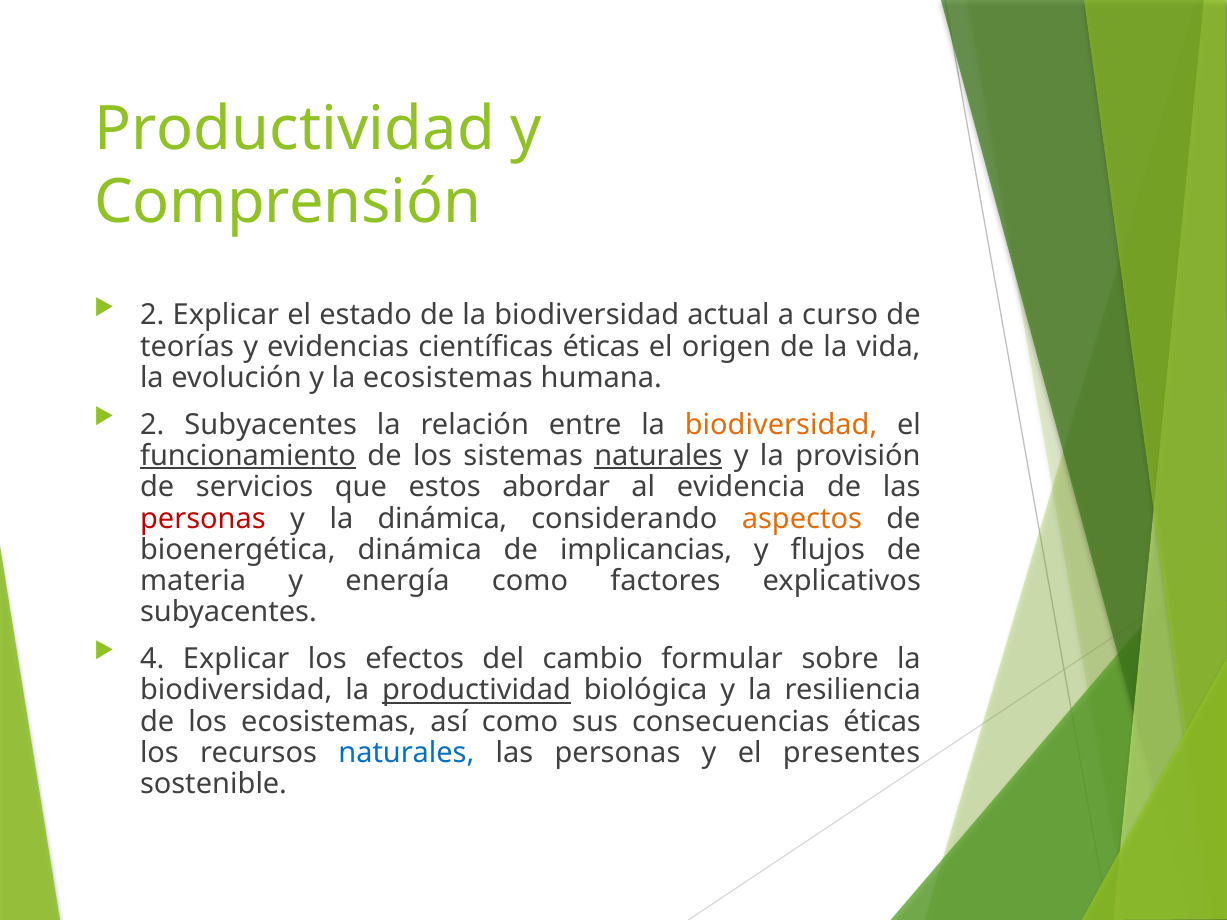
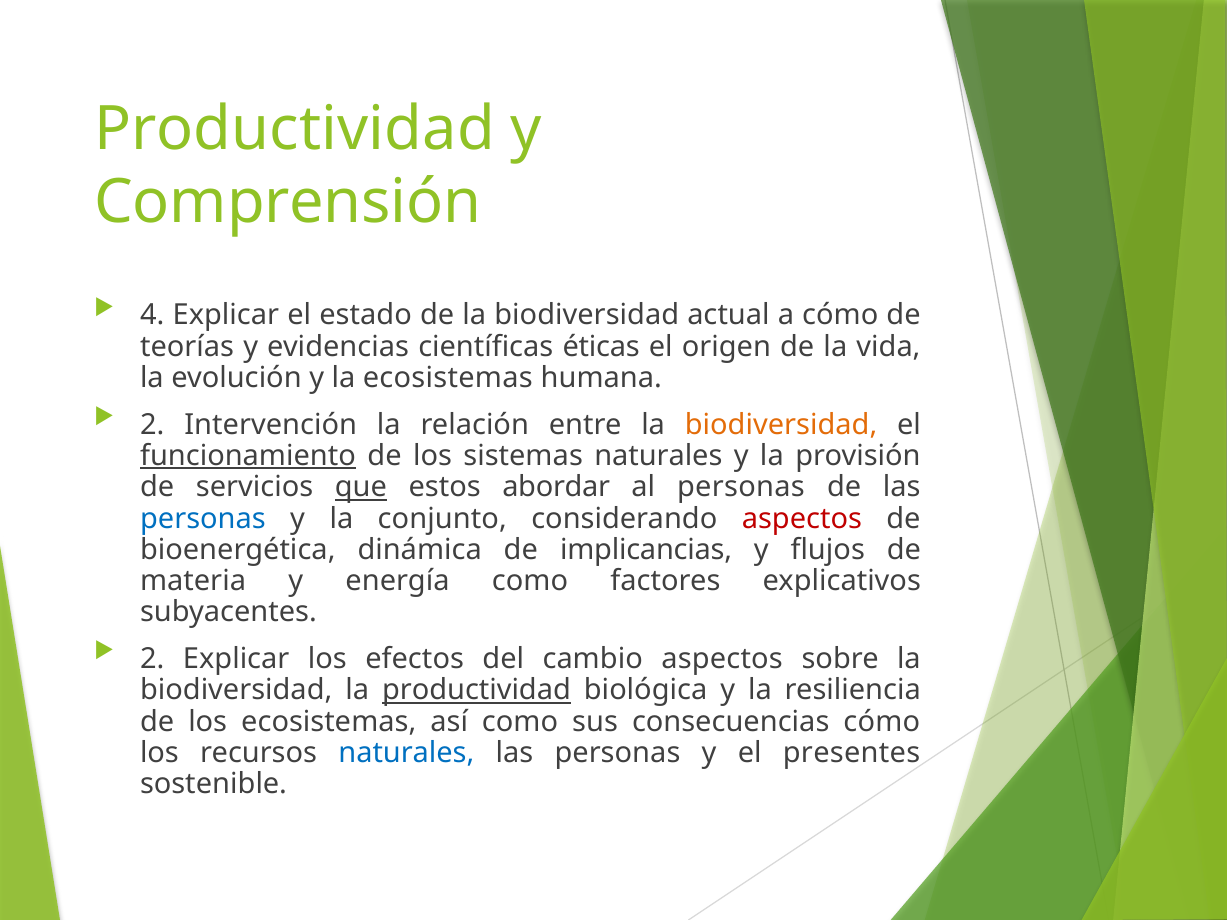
2: 2 -> 4 (152, 315)
a curso: curso -> cómo (840, 315)
2 Subyacentes: Subyacentes -> Intervención (271, 425)
naturales underline: present -> none (658, 456)
que underline: none -> present (361, 487)
al evidencia: evidencia -> personas (741, 487)
personas colour: red -> blue (203, 519)
la dinámica: dinámica -> conjunto (442, 519)
aspectos colour: orange -> red (802, 519)
4: 4 -> 2 (152, 659)
cambio formular: formular -> aspectos (722, 659)
consecuencias éticas: éticas -> cómo (882, 722)
